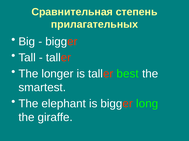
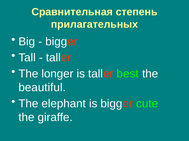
smartest: smartest -> beautiful (42, 88)
long: long -> cute (147, 104)
